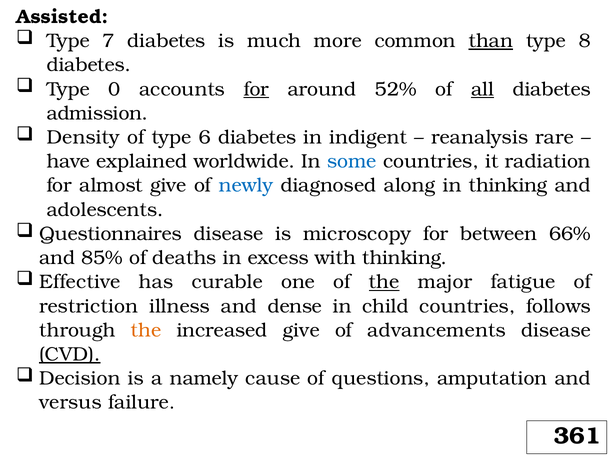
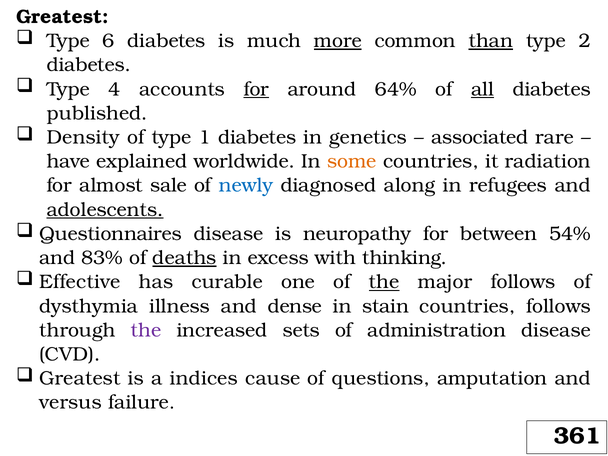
Assisted: Assisted -> Greatest (63, 17)
7: 7 -> 6 (108, 41)
more underline: none -> present (338, 41)
8: 8 -> 2 (585, 41)
0: 0 -> 4 (114, 89)
52%: 52% -> 64% (396, 89)
admission: admission -> published (97, 113)
6: 6 -> 1 (205, 137)
indigent: indigent -> genetics (368, 137)
reanalysis: reanalysis -> associated (480, 137)
some colour: blue -> orange (352, 161)
almost give: give -> sale (168, 186)
in thinking: thinking -> refugees (508, 186)
adolescents underline: none -> present (105, 210)
microscopy: microscopy -> neuropathy (357, 234)
66%: 66% -> 54% (570, 234)
85%: 85% -> 83% (102, 258)
deaths underline: none -> present (184, 258)
major fatigue: fatigue -> follows (523, 282)
restriction: restriction -> dysthymia (89, 306)
child: child -> stain (386, 306)
the colour: orange -> purple (146, 330)
increased give: give -> sets (301, 330)
advancements: advancements -> administration (437, 330)
CVD underline: present -> none (70, 354)
Decision: Decision -> Greatest (80, 378)
namely: namely -> indices (204, 378)
